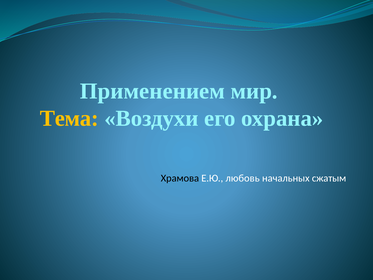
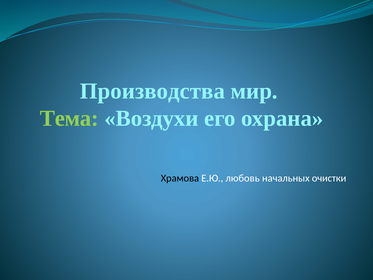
Применением: Применением -> Производства (152, 91)
Тема colour: yellow -> light green (69, 118)
сжатым: сжатым -> очистки (329, 178)
